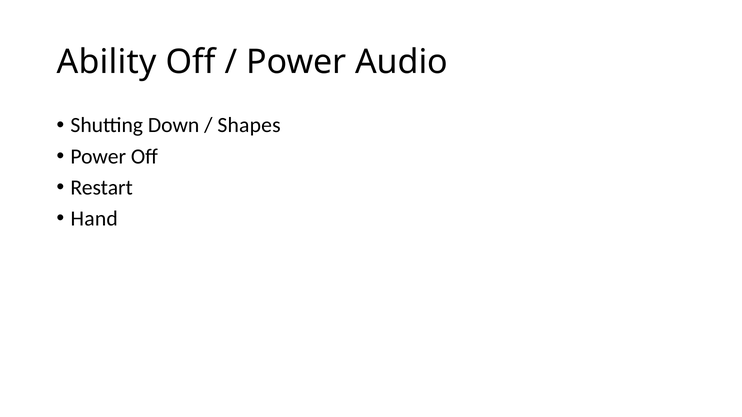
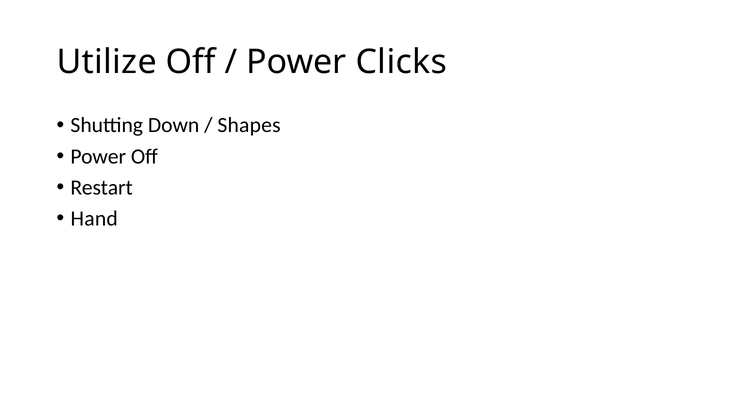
Ability: Ability -> Utilize (107, 62)
Audio: Audio -> Clicks (401, 62)
